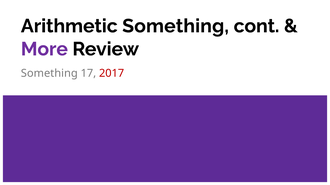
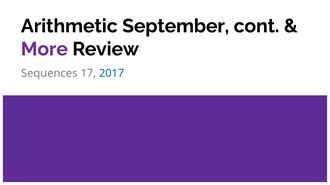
Arithmetic Something: Something -> September (176, 26)
Something: Something -> Sequences (49, 73)
2017 colour: red -> blue (112, 73)
